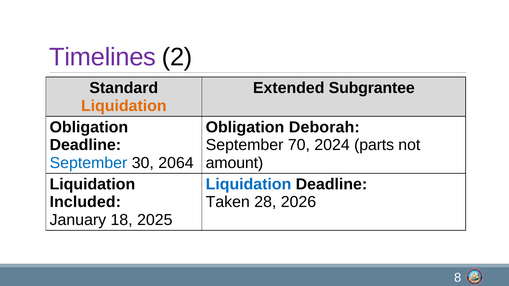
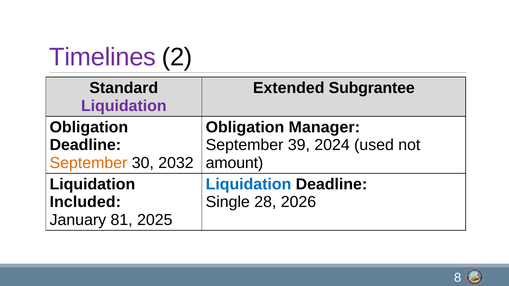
Liquidation colour: orange -> purple (124, 106)
Deborah: Deborah -> Manager (324, 127)
70: 70 -> 39 (299, 145)
parts: parts -> used (374, 145)
September colour: blue -> orange (88, 163)
2064: 2064 -> 2032 (176, 163)
Taken: Taken -> Single (228, 202)
18: 18 -> 81 (122, 220)
